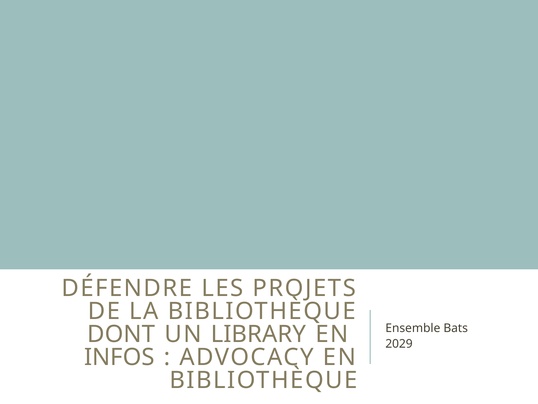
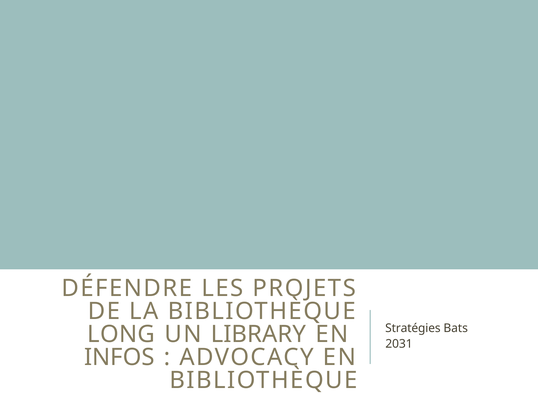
Ensemble: Ensemble -> Stratégies (413, 328)
DONT: DONT -> LONG (121, 334)
2029: 2029 -> 2031 (399, 344)
